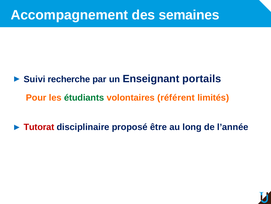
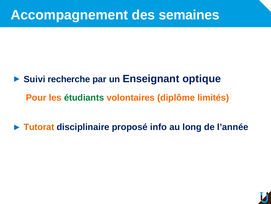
portails: portails -> optique (202, 79)
référent: référent -> diplôme (176, 97)
Tutorat colour: red -> orange (39, 127)
être: être -> info (158, 127)
